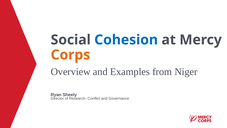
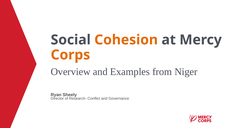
Cohesion colour: blue -> orange (126, 40)
